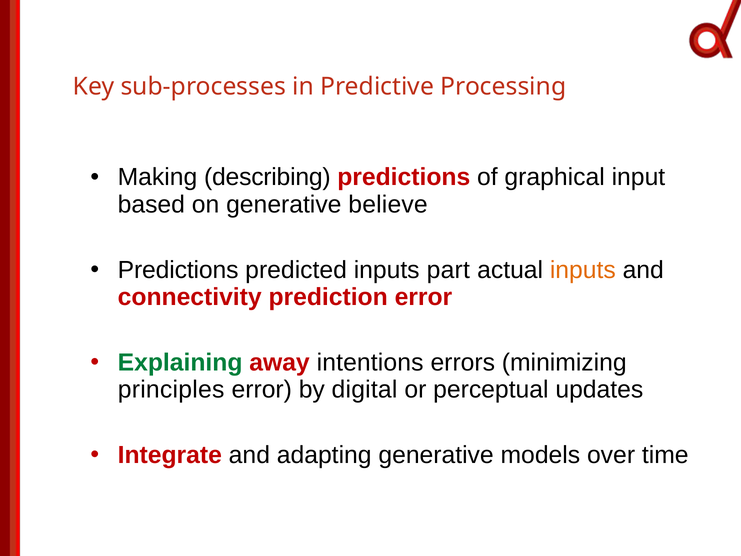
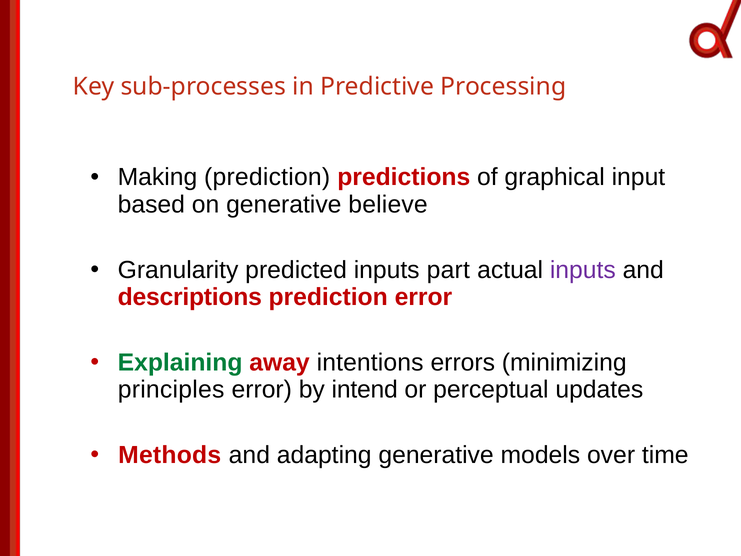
Making describing: describing -> prediction (267, 177)
Predictions: Predictions -> Granularity (178, 270)
inputs colour: orange -> purple (583, 270)
connectivity: connectivity -> descriptions (190, 297)
digital: digital -> intend (365, 390)
Integrate: Integrate -> Methods (170, 455)
